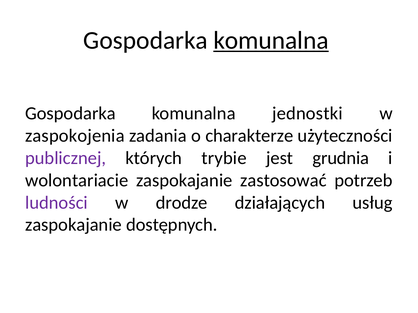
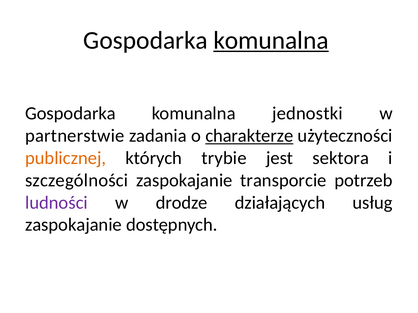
zaspokojenia: zaspokojenia -> partnerstwie (75, 136)
charakterze underline: none -> present (249, 136)
publicznej colour: purple -> orange (66, 158)
grudnia: grudnia -> sektora (341, 158)
wolontariacie: wolontariacie -> szczególności (77, 181)
zastosować: zastosować -> transporcie (283, 181)
